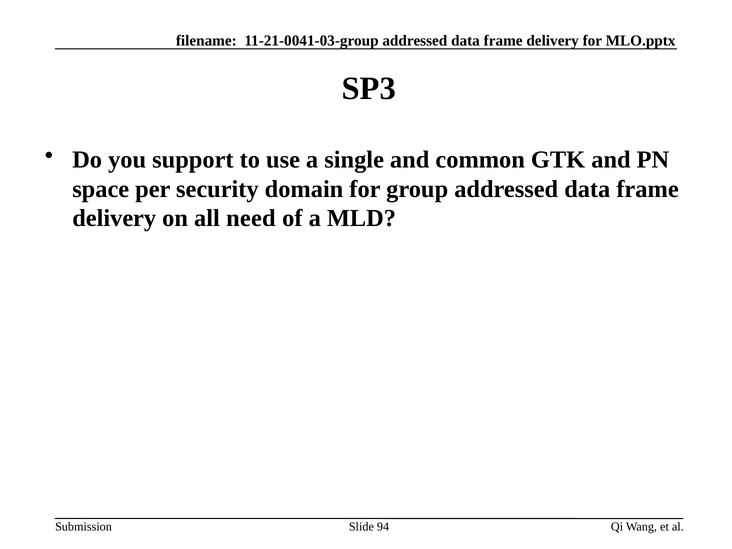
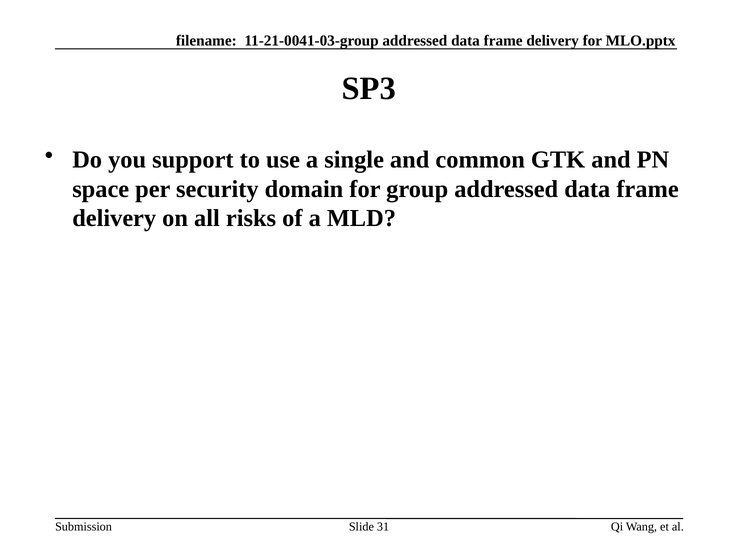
need: need -> risks (251, 218)
94: 94 -> 31 (383, 527)
